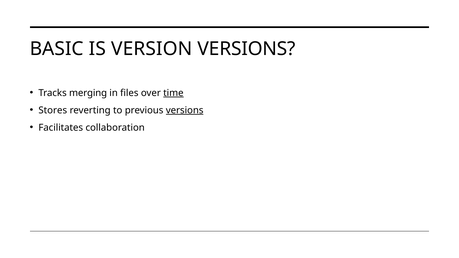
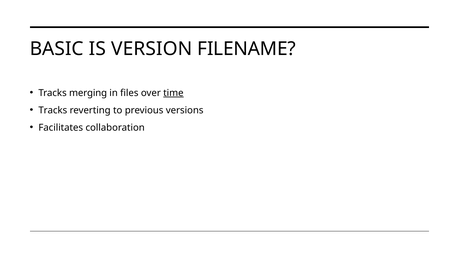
VERSION VERSIONS: VERSIONS -> FILENAME (247, 49)
Stores: Stores -> Tracks (53, 110)
versions underline: present -> none (185, 110)
